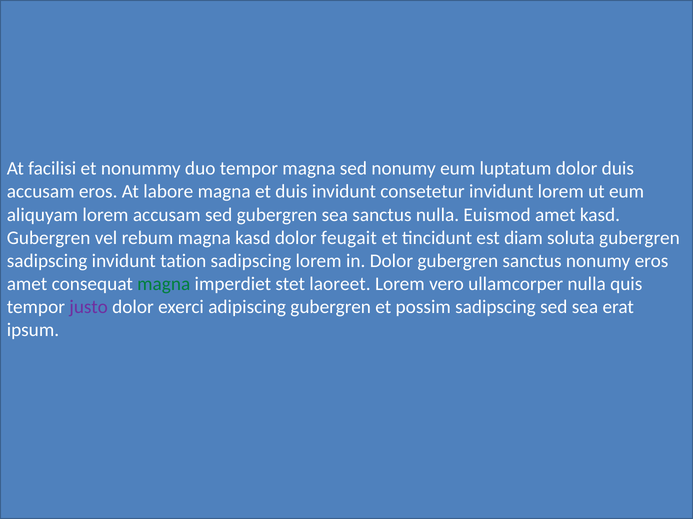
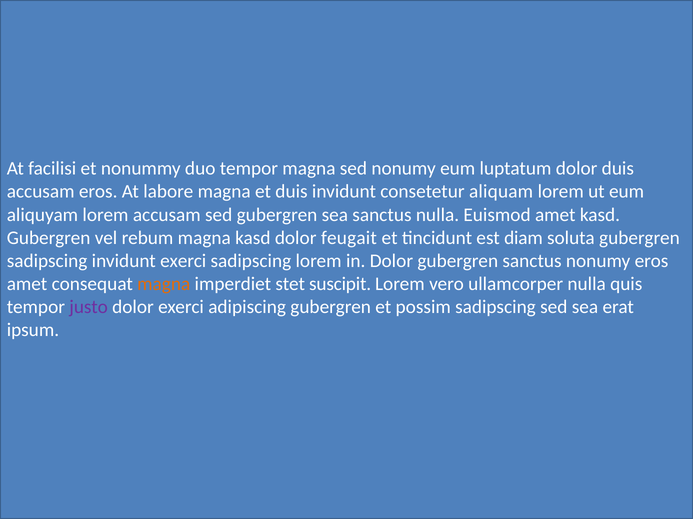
invidunt: invidunt -> aliquam (501, 192)
tation: tation -> exerci (183, 261)
magna colour: green -> orange (164, 284)
laoreet: laoreet -> suscipit (340, 284)
